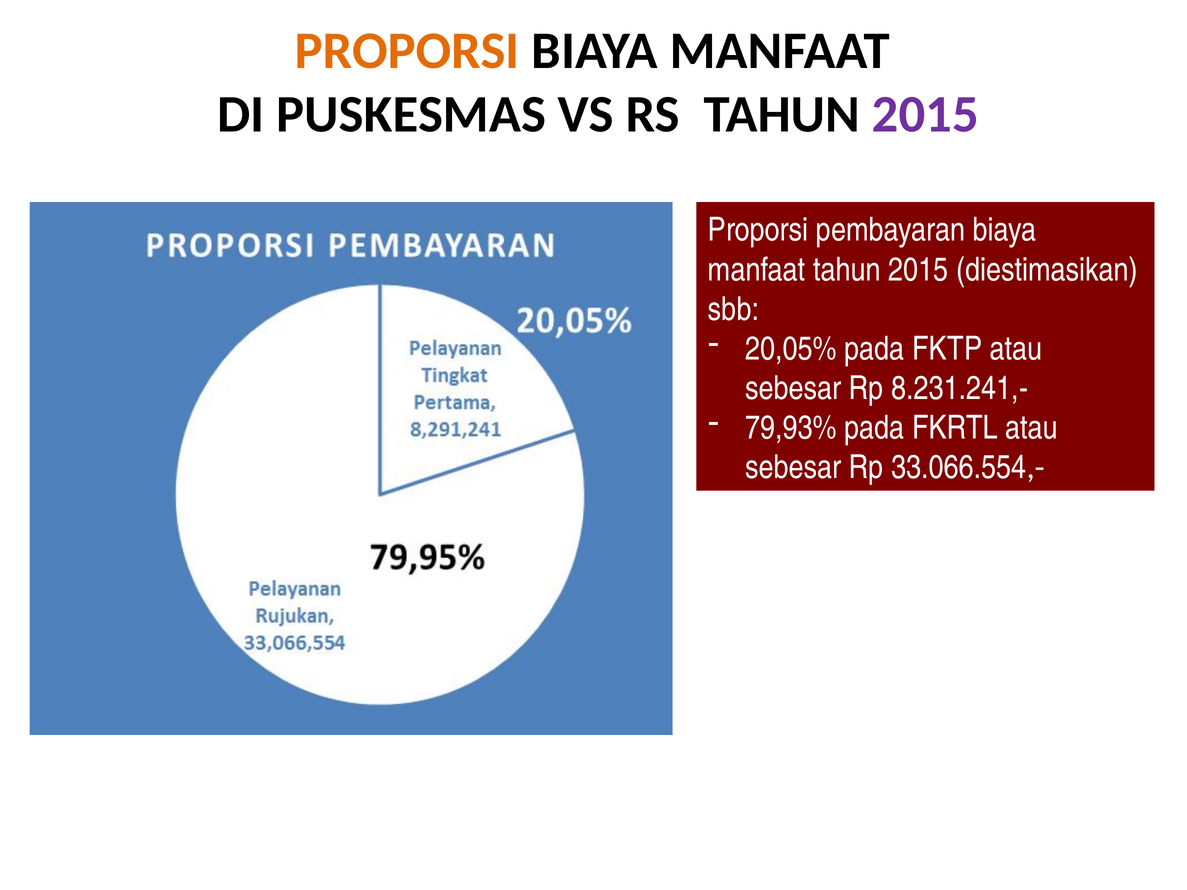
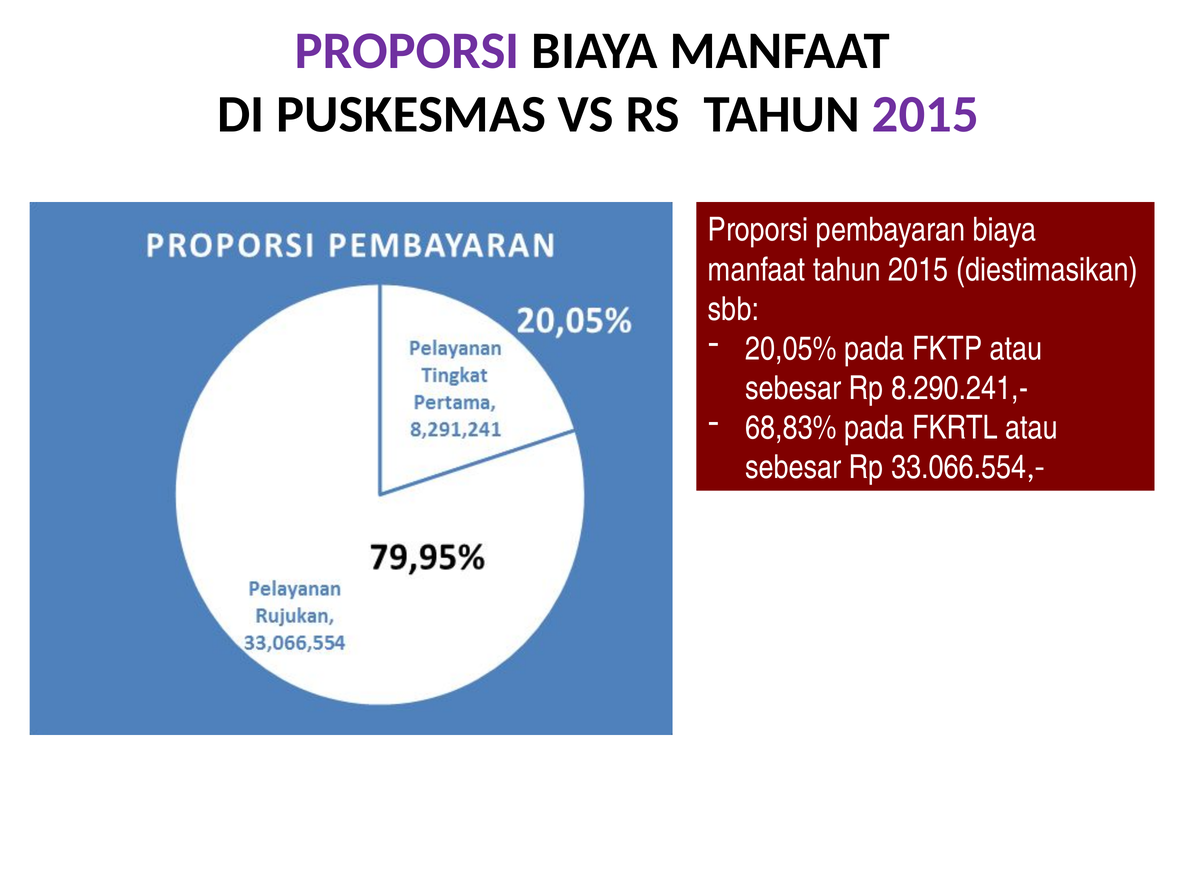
PROPORSI colour: orange -> purple (407, 51)
8.231.241,-: 8.231.241,- -> 8.290.241,- (960, 388)
79,93%: 79,93% -> 68,83% (791, 428)
